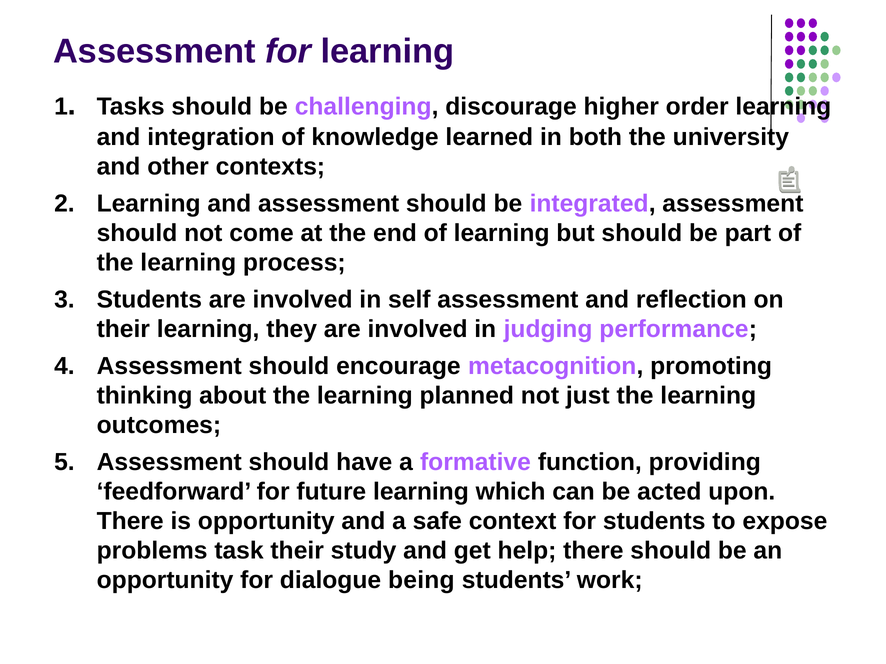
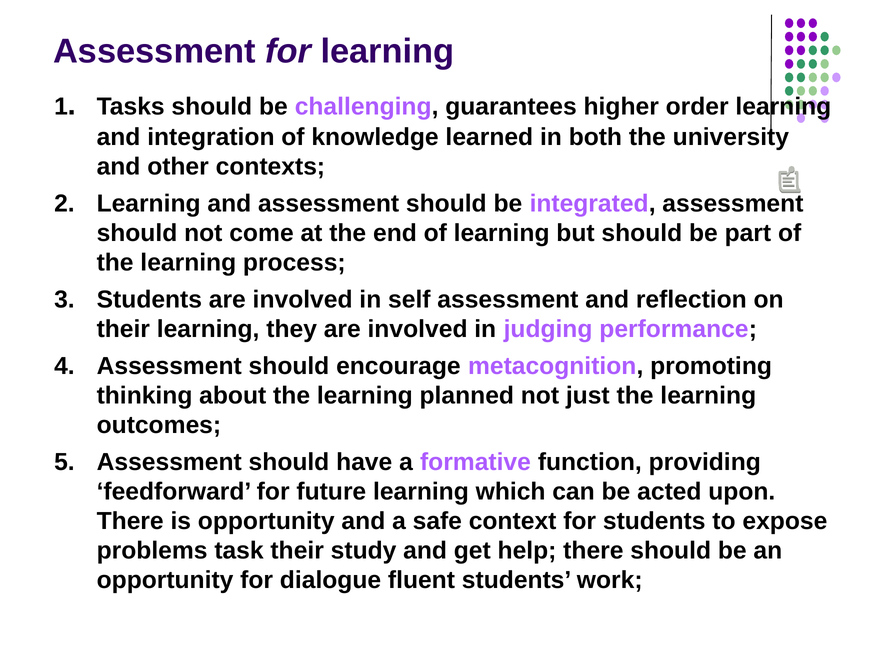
discourage: discourage -> guarantees (511, 107)
being: being -> fluent (421, 581)
